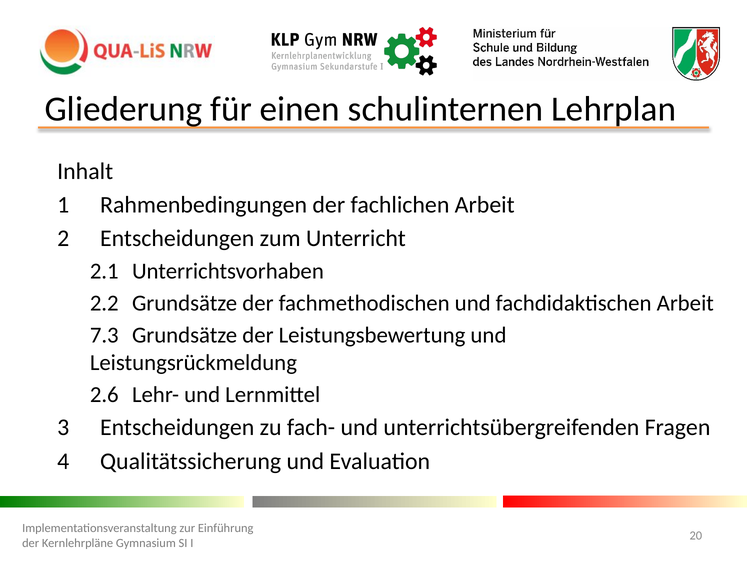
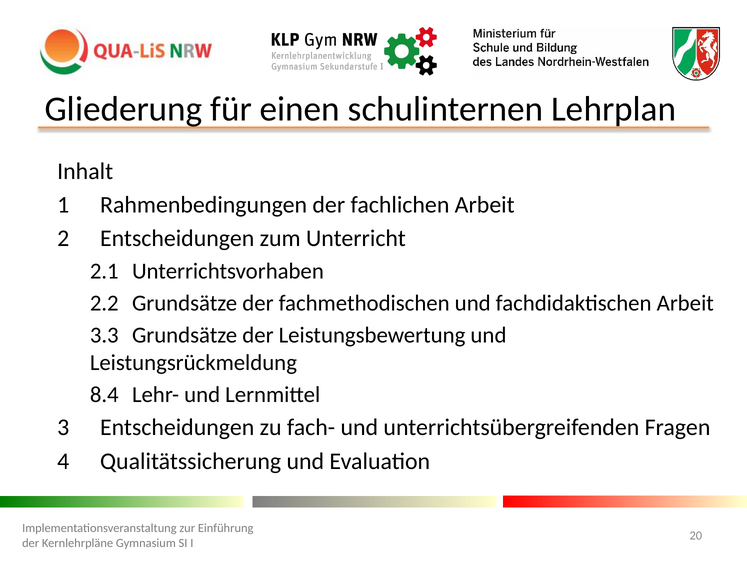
7.3: 7.3 -> 3.3 (104, 335)
2.6: 2.6 -> 8.4 (104, 394)
